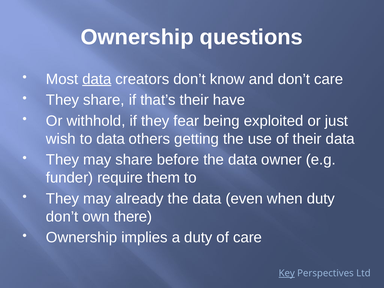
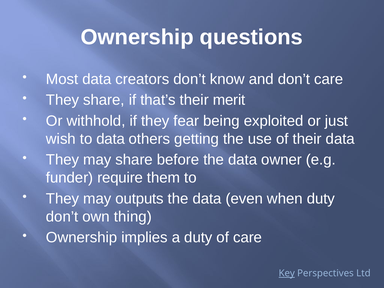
data underline: present -> none (97, 79)
have: have -> merit (229, 100)
already: already -> outputs (140, 199)
there: there -> thing (133, 217)
